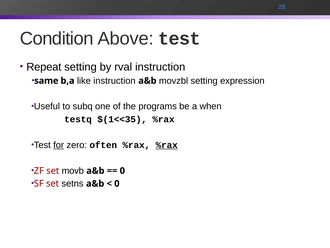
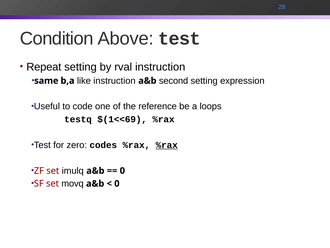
movzbl: movzbl -> second (174, 81)
subq: subq -> code (83, 106)
programs: programs -> reference (158, 106)
when: when -> loops (211, 106)
$(1<<35: $(1<<35 -> $(1<<69 (122, 119)
for underline: present -> none (59, 145)
often: often -> codes (103, 145)
movb: movb -> imulq (73, 170)
setns: setns -> movq (73, 183)
